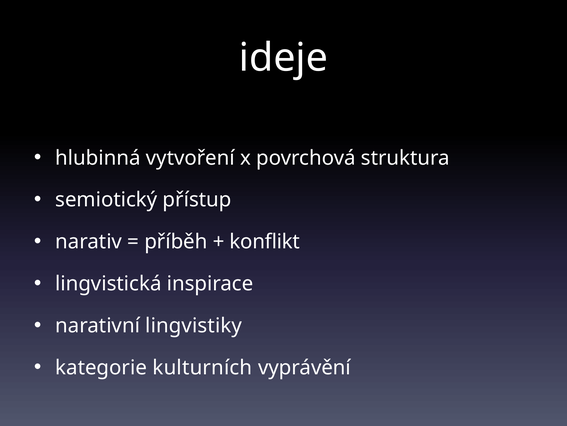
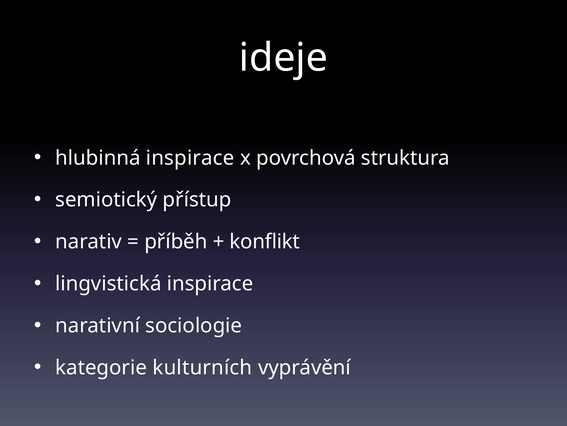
hlubinná vytvoření: vytvoření -> inspirace (190, 158)
lingvistiky: lingvistiky -> sociologie (194, 325)
